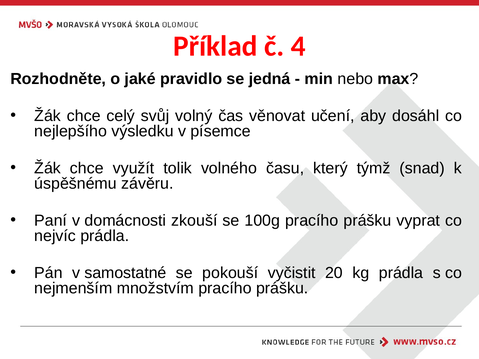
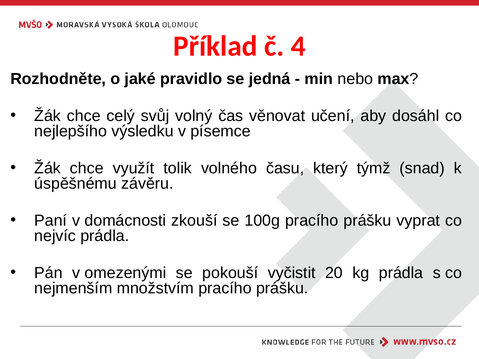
samostatné: samostatné -> omezenými (125, 273)
